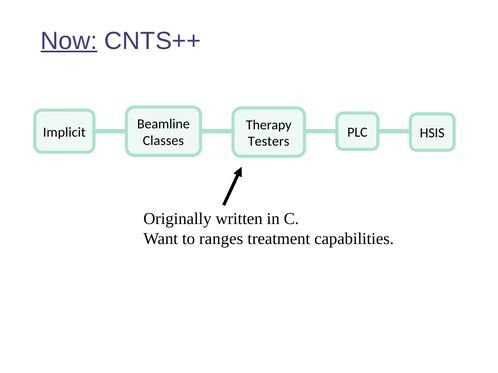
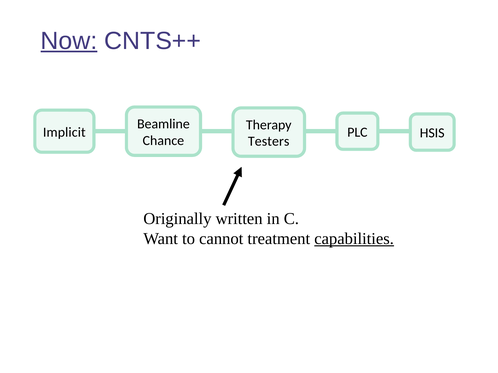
Classes: Classes -> Chance (163, 141)
ranges: ranges -> cannot (221, 239)
capabilities underline: none -> present (354, 239)
